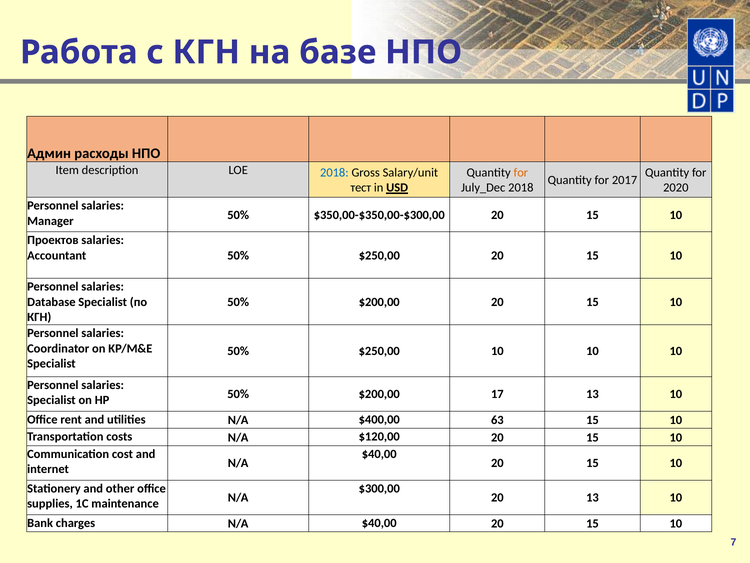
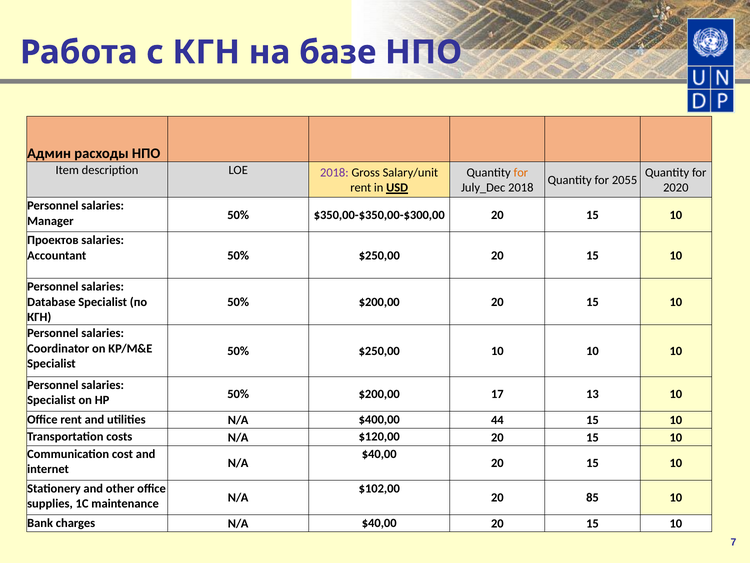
2018 colour: blue -> purple (334, 172)
2017: 2017 -> 2055 (625, 180)
тест: тест -> rent (361, 188)
63: 63 -> 44 (497, 420)
$300,00: $300,00 -> $102,00 (379, 488)
20 13: 13 -> 85 (592, 497)
